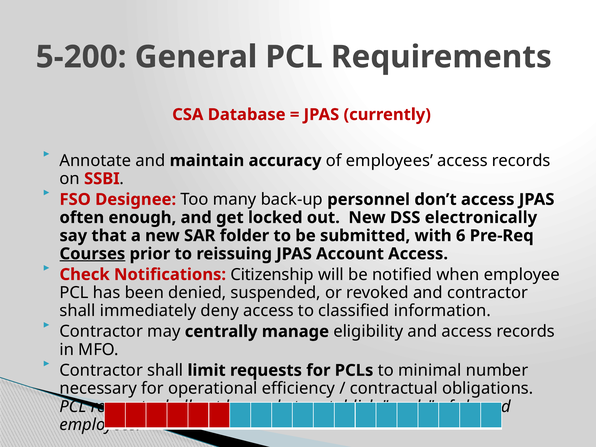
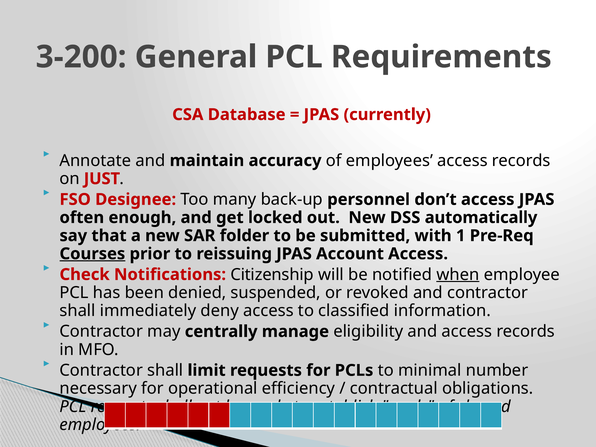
5-200: 5-200 -> 3-200 (81, 57)
SSBI: SSBI -> JUST (102, 179)
electronically: electronically -> automatically (481, 218)
6: 6 -> 1 (461, 236)
when underline: none -> present (458, 275)
